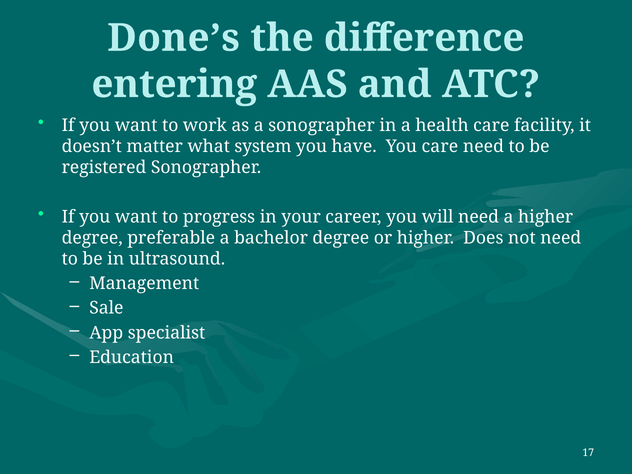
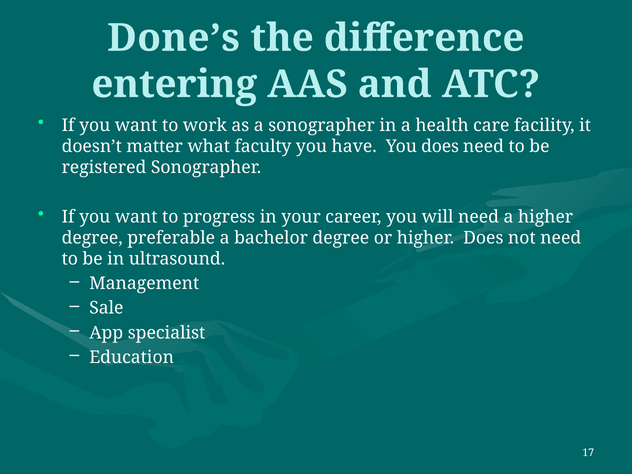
system: system -> faculty (263, 147)
You care: care -> does (440, 147)
